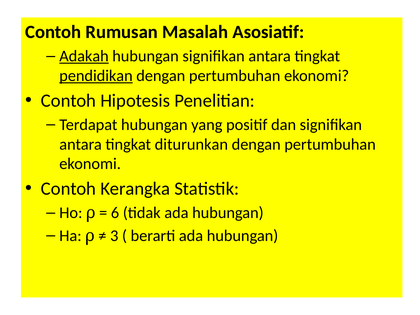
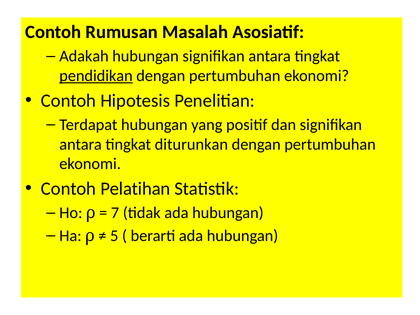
Adakah underline: present -> none (84, 56)
Kerangka: Kerangka -> Pelatihan (135, 189)
6: 6 -> 7 (115, 213)
3: 3 -> 5 (114, 236)
